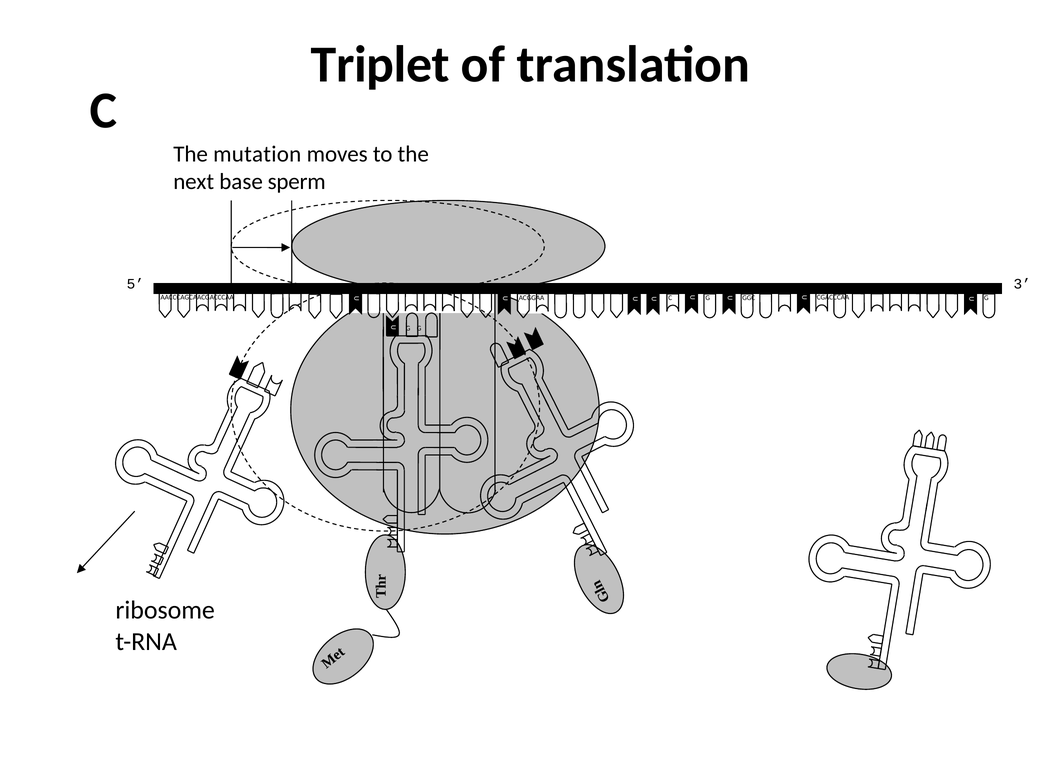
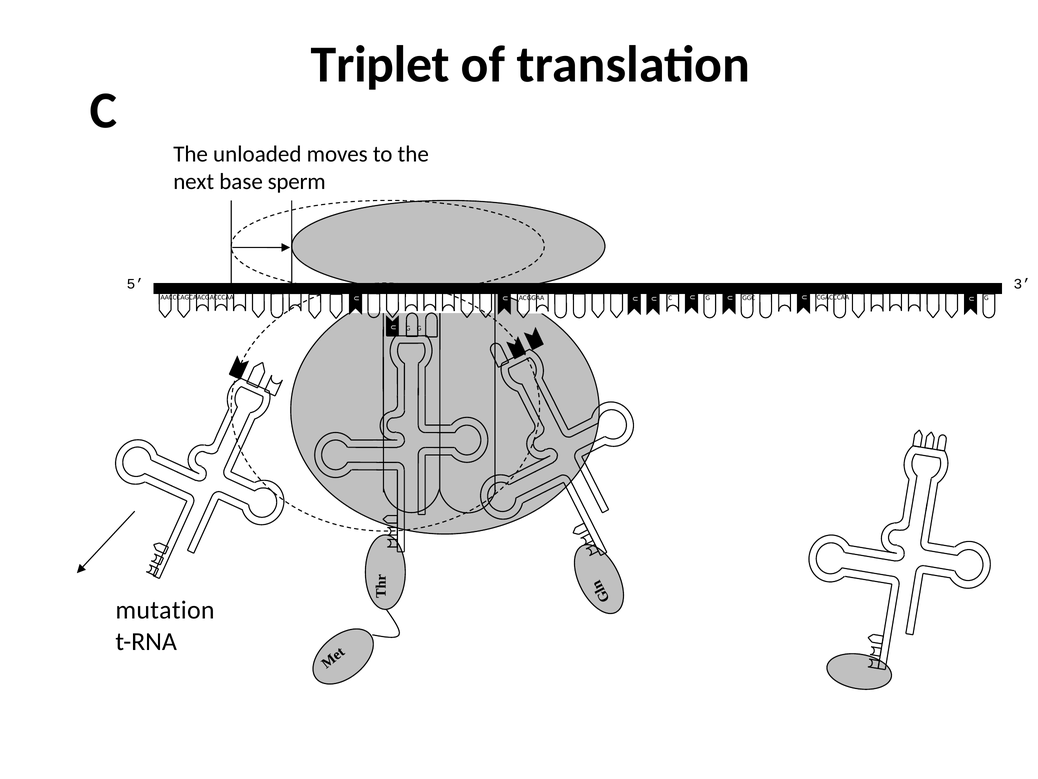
mutation: mutation -> unloaded (257, 154)
ribosome: ribosome -> mutation (165, 610)
